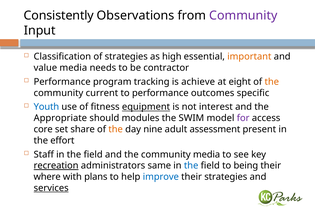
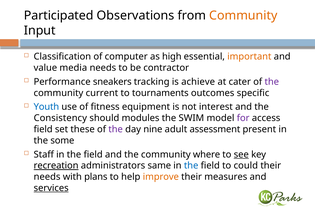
Consistently: Consistently -> Participated (59, 16)
Community colour: purple -> orange (243, 16)
of strategies: strategies -> computer (126, 57)
program: program -> sneakers (112, 82)
eight: eight -> cater (240, 82)
the colour: orange -> purple (272, 82)
to performance: performance -> tournaments (160, 93)
equipment underline: present -> none (146, 107)
Appropriate: Appropriate -> Consistency (60, 118)
core: core -> field (43, 129)
share: share -> these (83, 129)
the colour: orange -> purple (116, 129)
effort: effort -> some (62, 141)
community media: media -> where (207, 154)
see underline: none -> present (241, 154)
being: being -> could (246, 166)
where: where -> needs (47, 177)
improve colour: blue -> orange (161, 177)
their strategies: strategies -> measures (226, 177)
